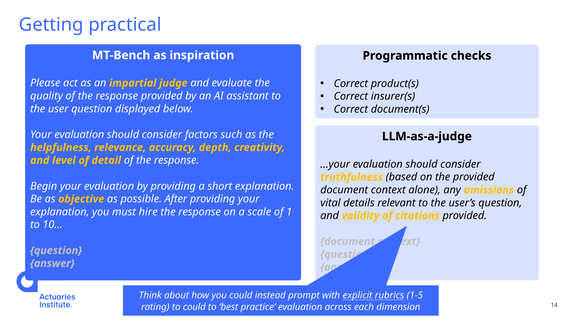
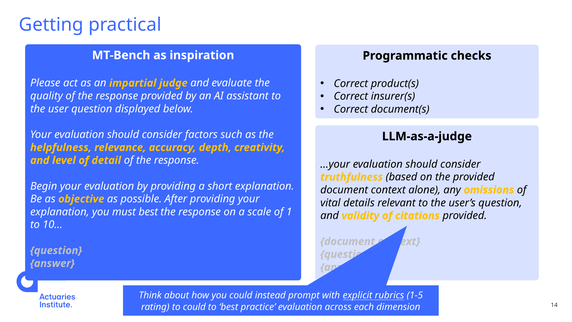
must hire: hire -> best (148, 212)
